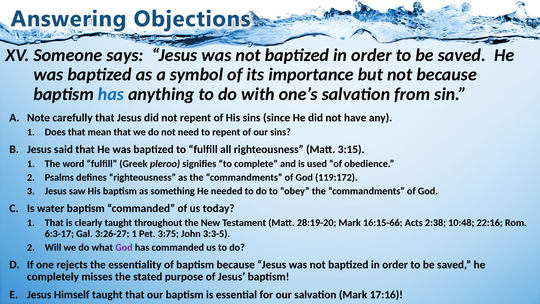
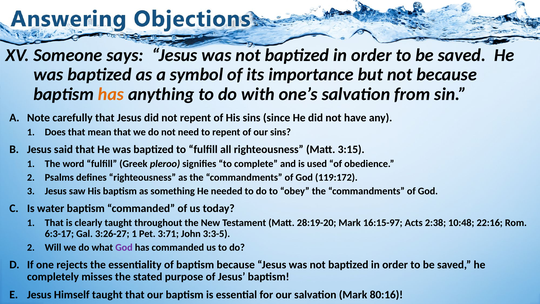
has colour: blue -> orange (111, 94)
16:15-66: 16:15-66 -> 16:15-97 (383, 223)
3:75: 3:75 -> 3:71 (168, 234)
17:16: 17:16 -> 80:16 (386, 294)
